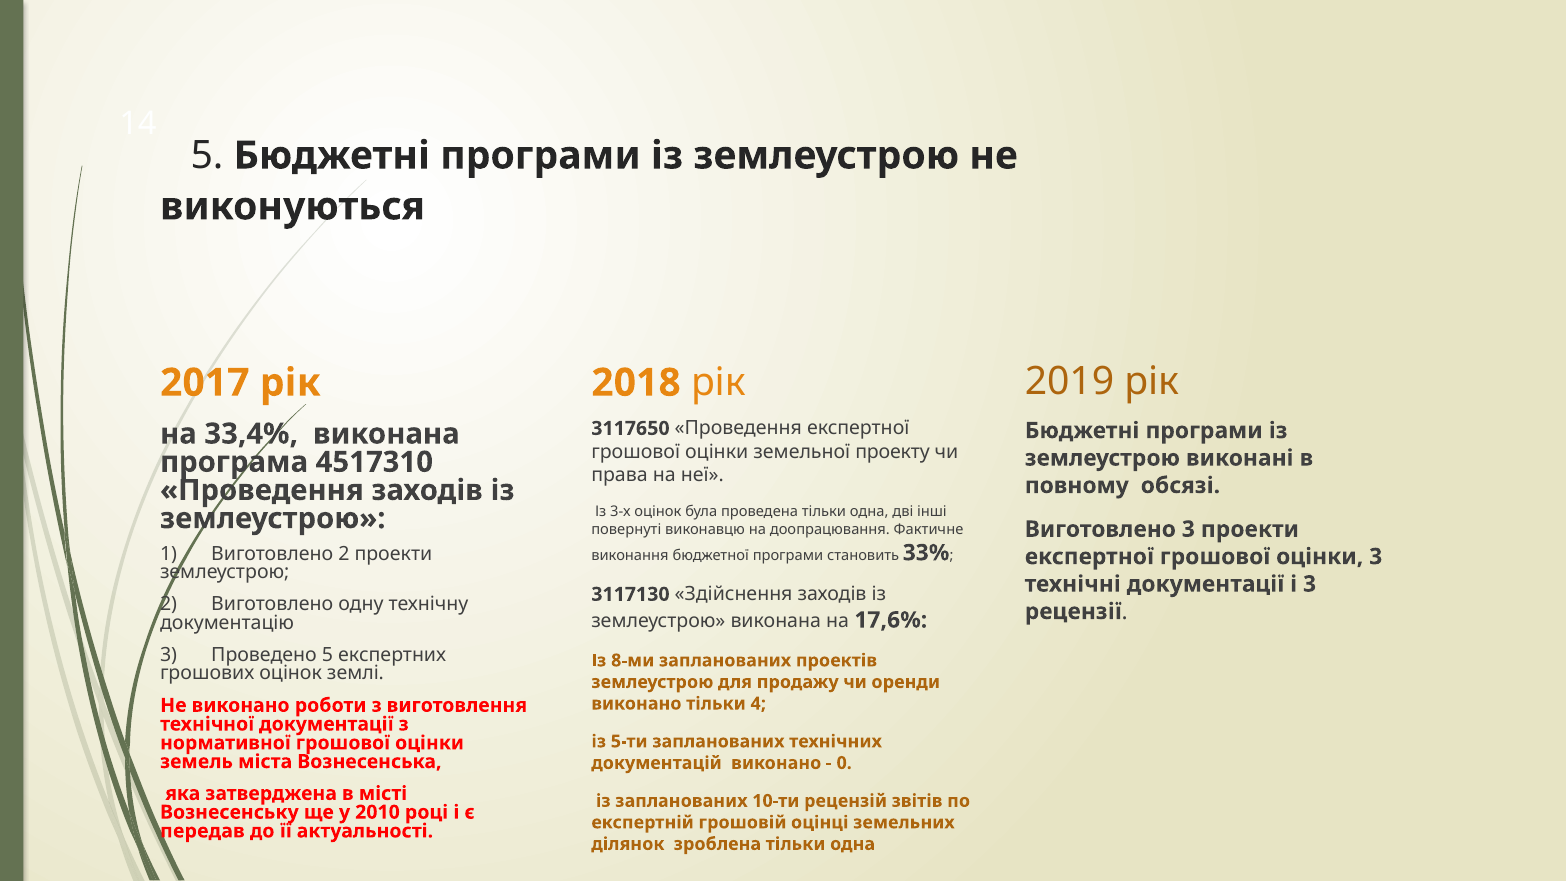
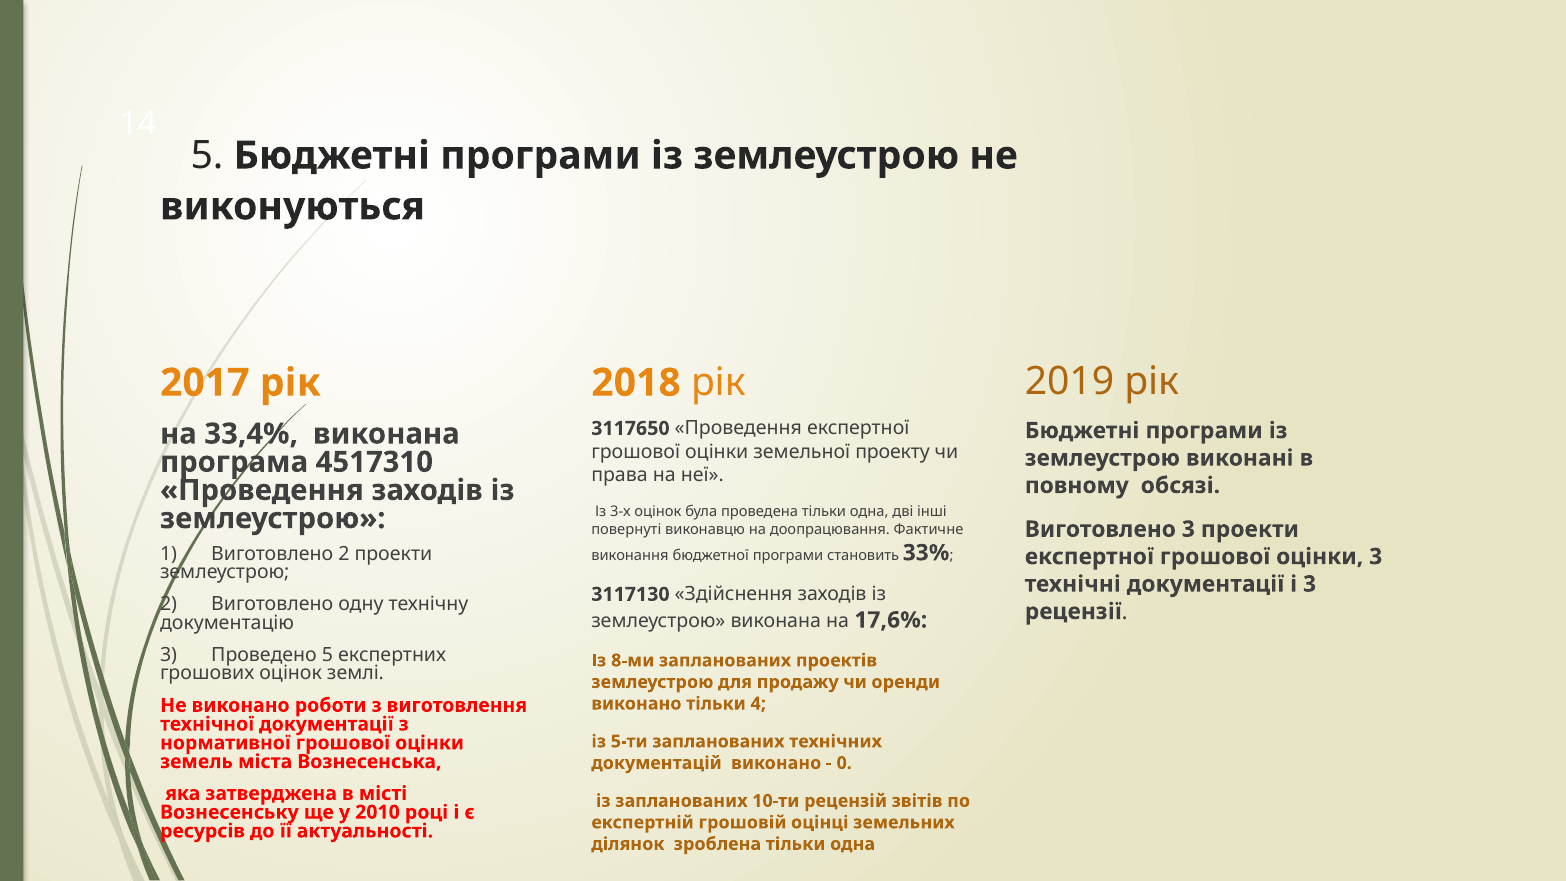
передав: передав -> ресурсів (203, 831)
